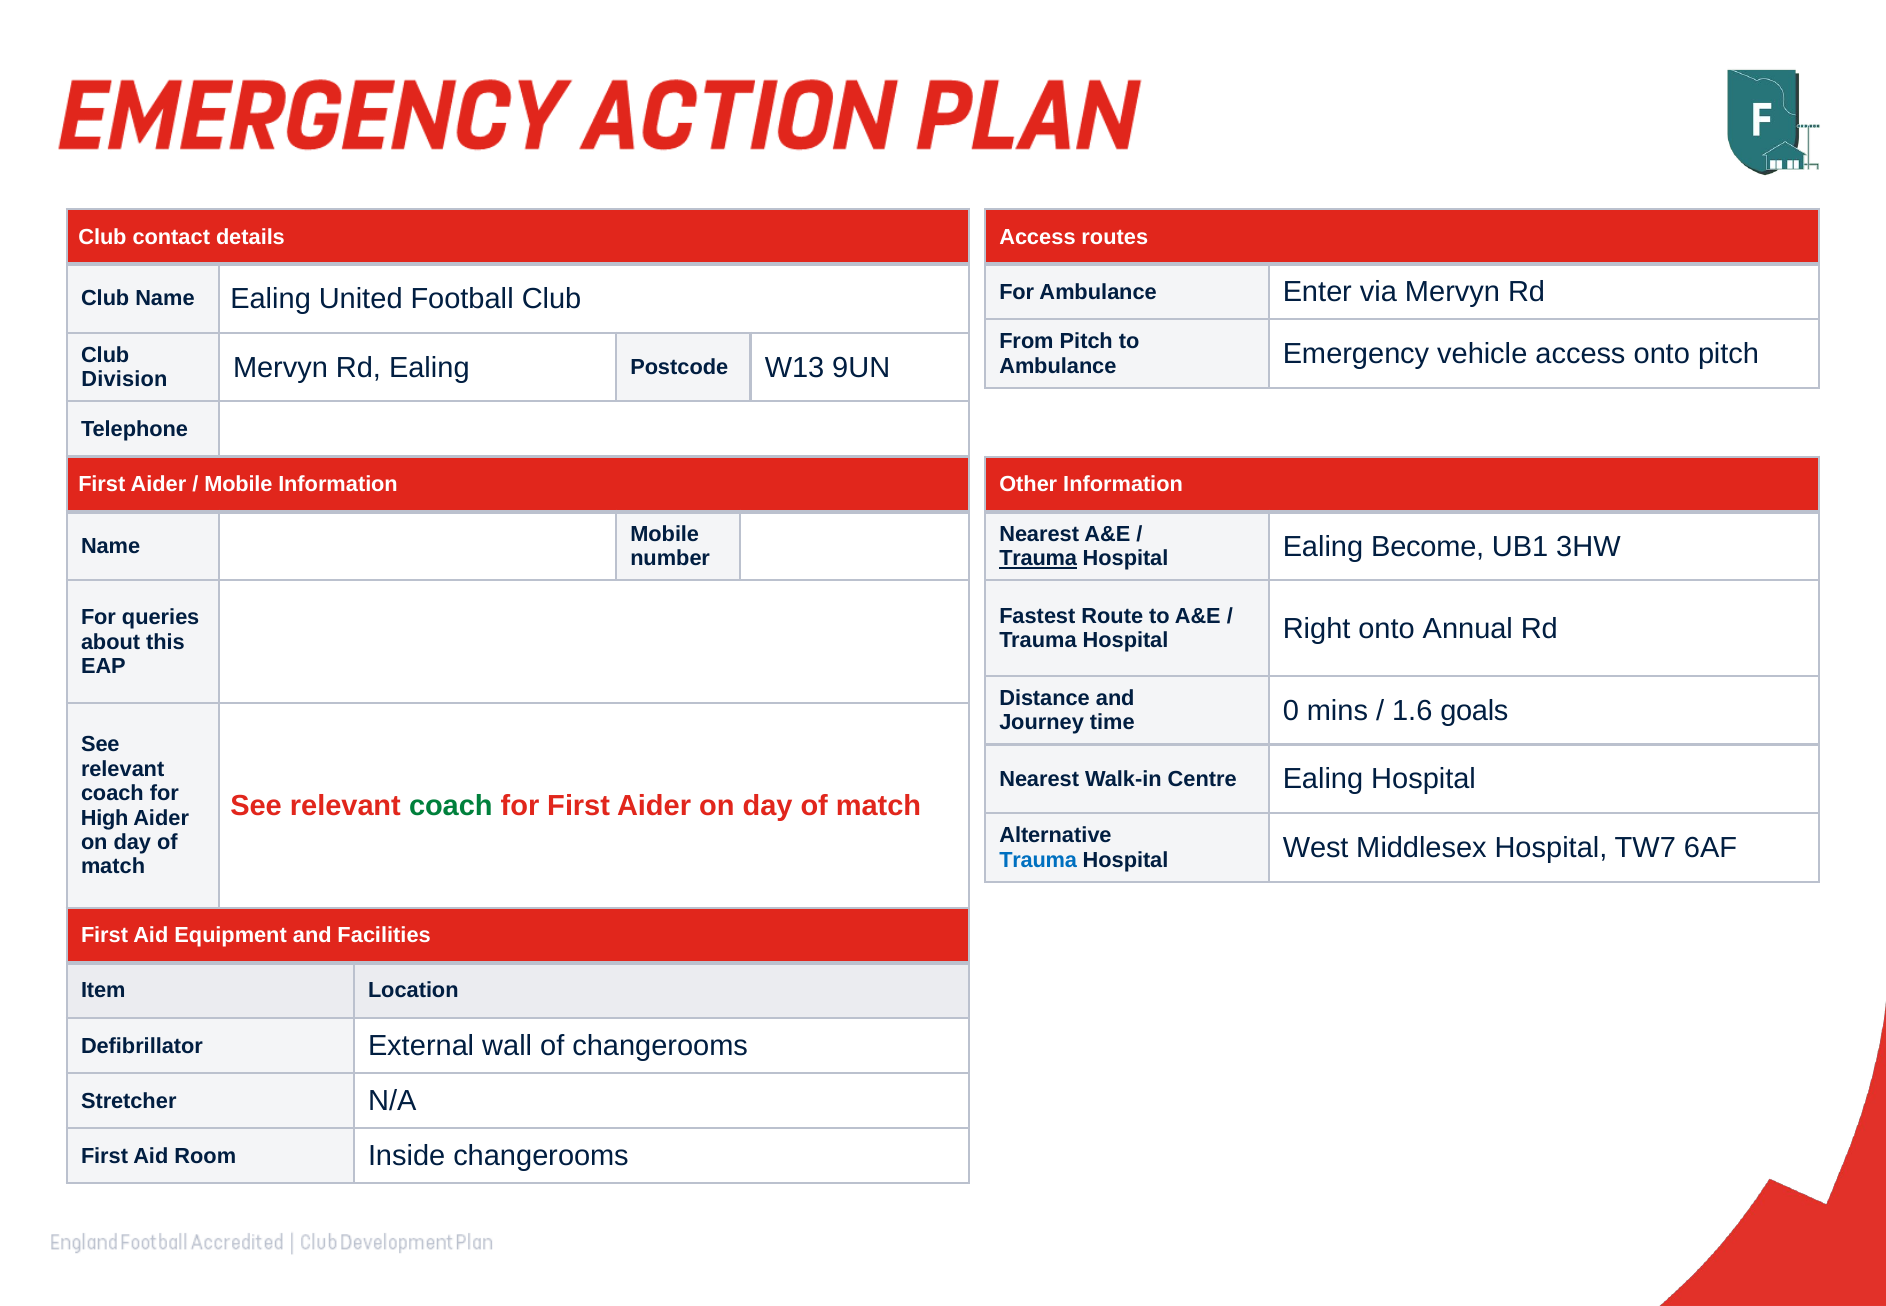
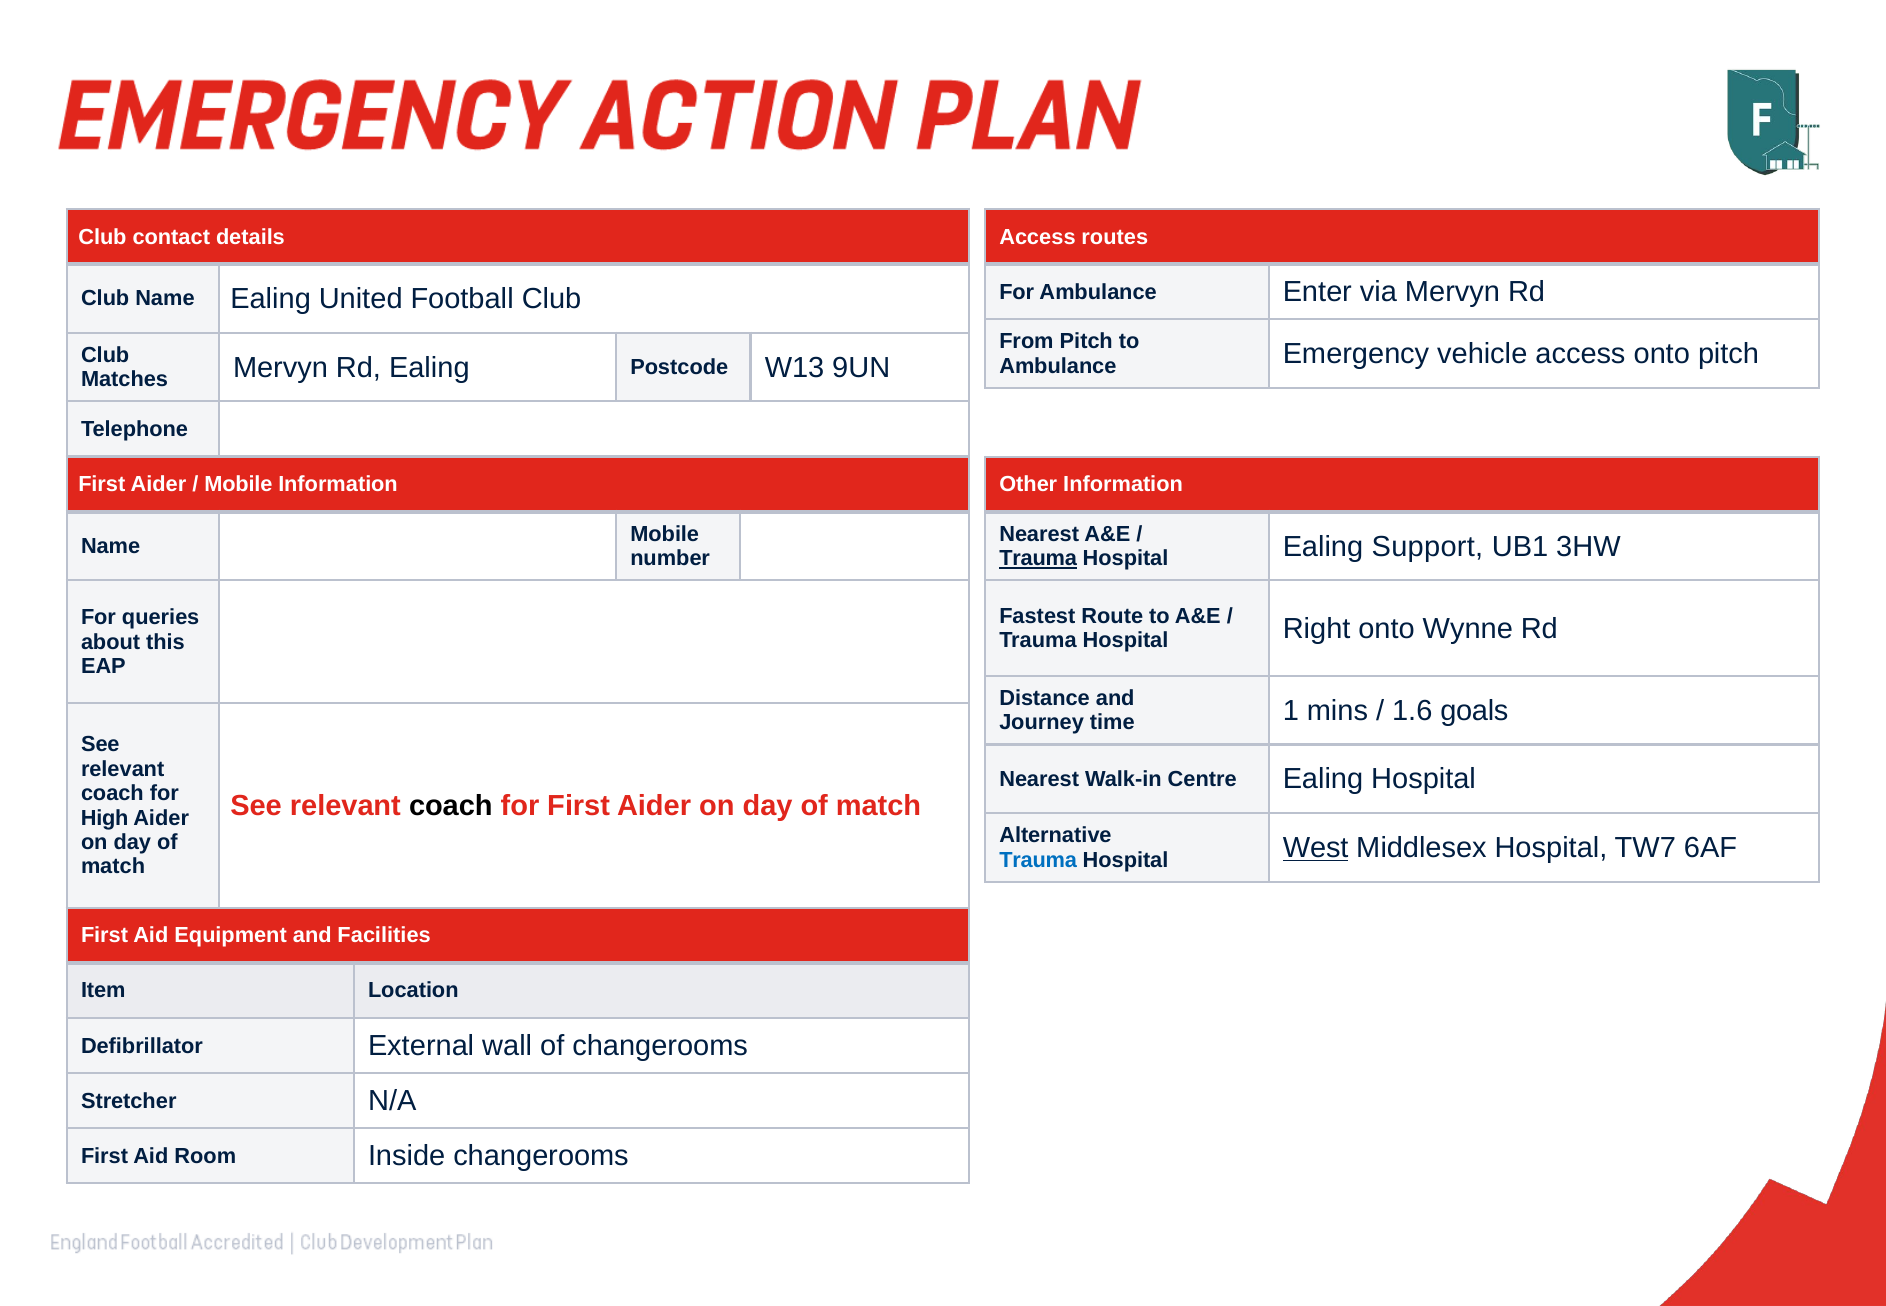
Division: Division -> Matches (125, 379)
Become: Become -> Support (1427, 546)
Annual: Annual -> Wynne (1468, 629)
0: 0 -> 1 (1291, 711)
coach colour: green -> black (451, 806)
West underline: none -> present (1316, 848)
